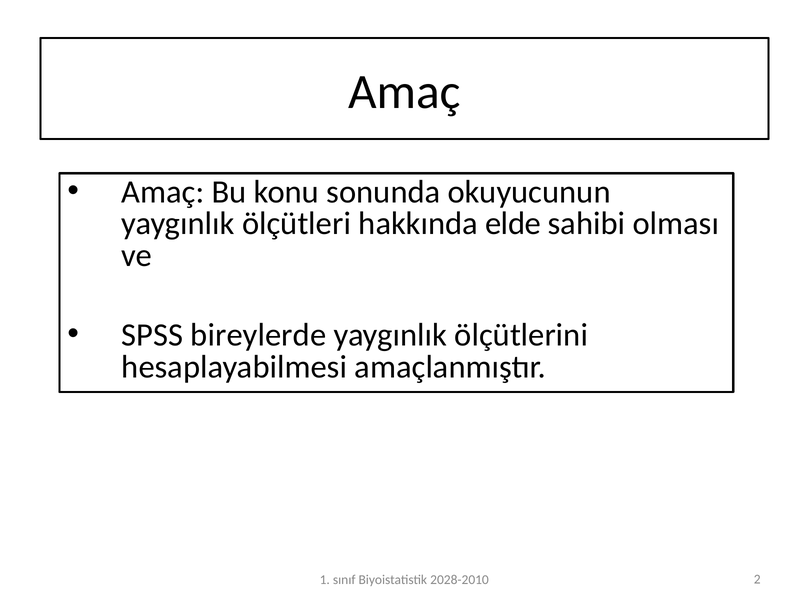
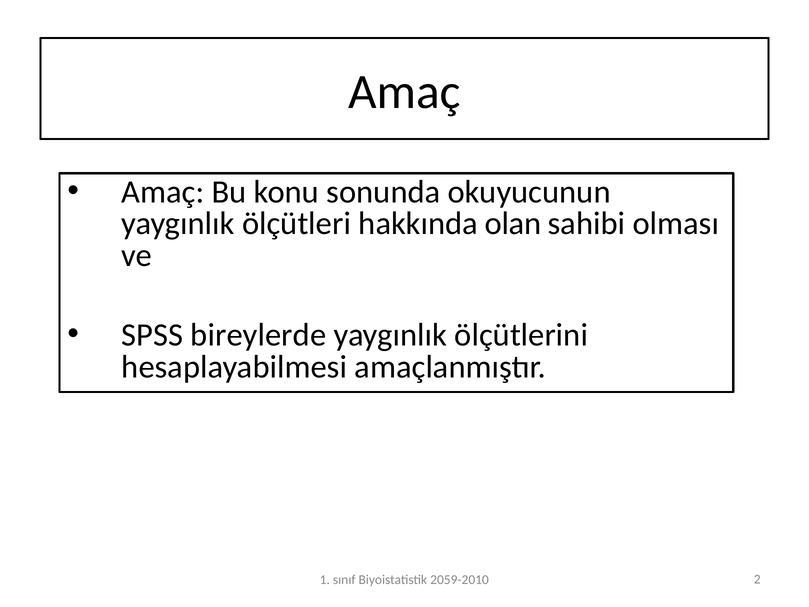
elde: elde -> olan (513, 224)
2028-2010: 2028-2010 -> 2059-2010 (460, 579)
